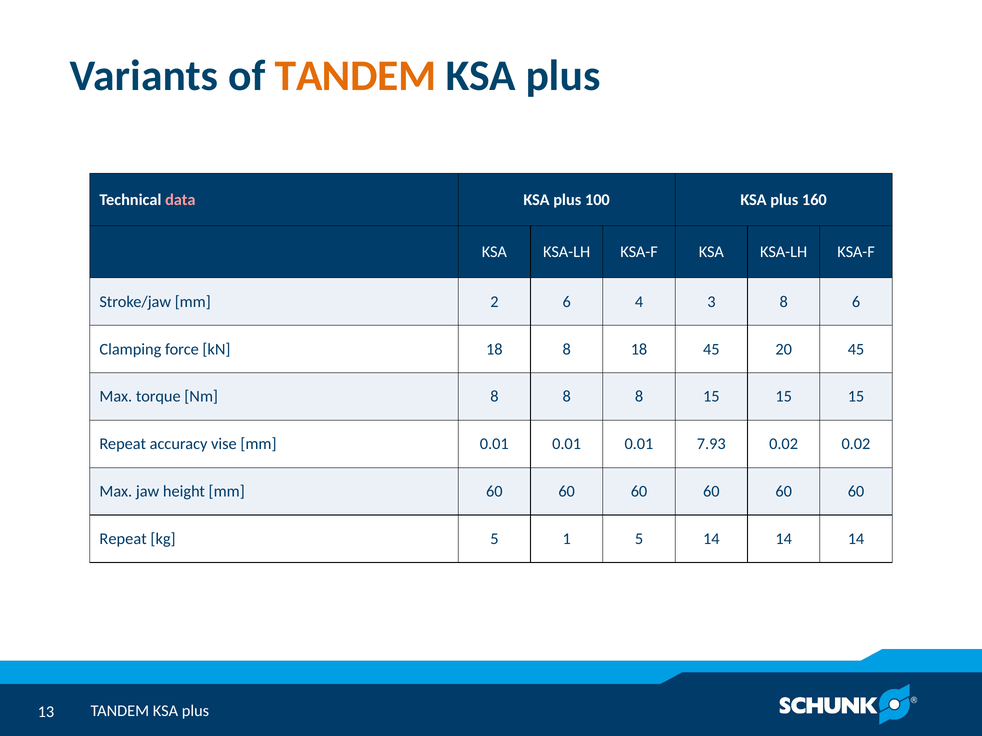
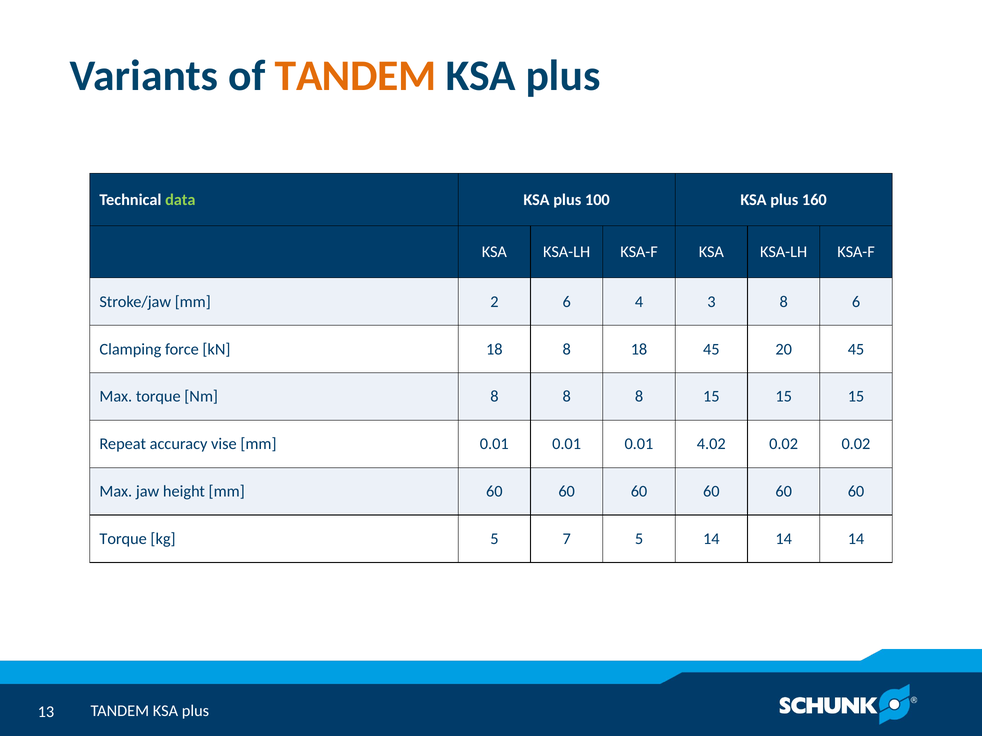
data colour: pink -> light green (180, 200)
7.93: 7.93 -> 4.02 (711, 444)
Repeat: Repeat -> Torque (123, 539)
1: 1 -> 7 (567, 539)
